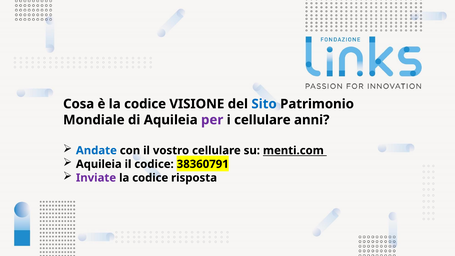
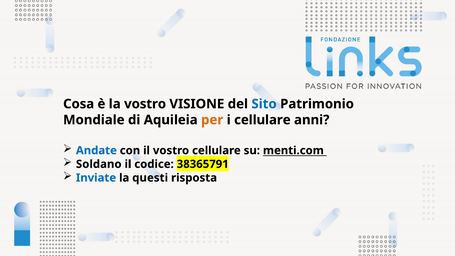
è la codice: codice -> vostro (145, 104)
per colour: purple -> orange (212, 120)
Aquileia: Aquileia -> Soldano (99, 164)
38360791: 38360791 -> 38365791 (203, 164)
Inviate colour: purple -> blue (96, 178)
codice: codice -> questi (150, 178)
